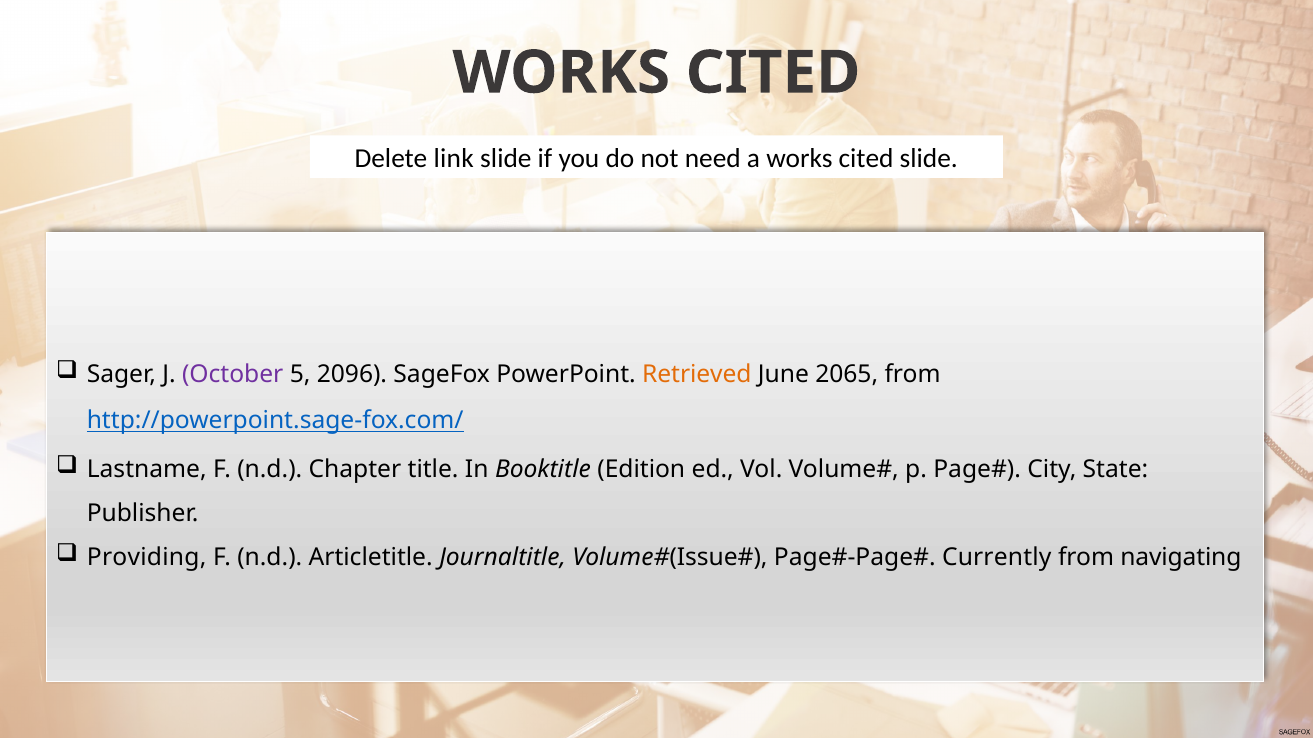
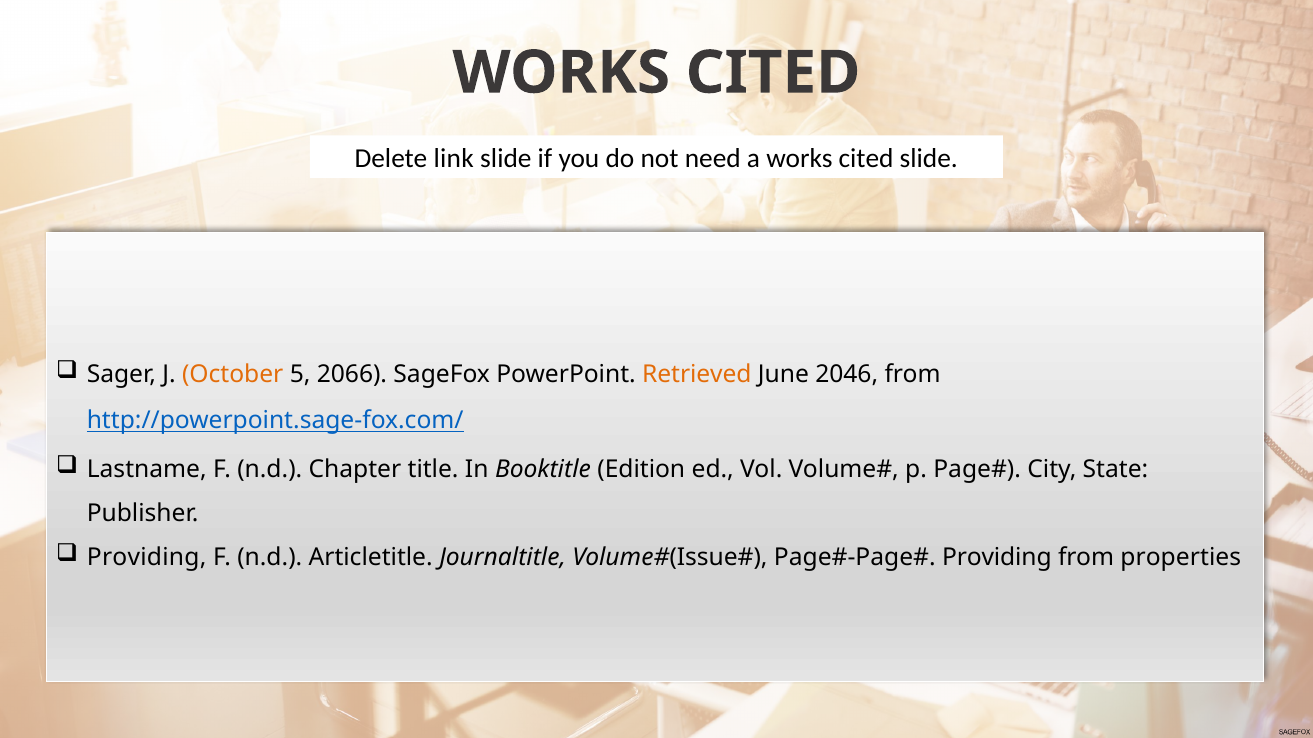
October colour: purple -> orange (233, 375)
2096: 2096 -> 2066 (352, 375)
2065: 2065 -> 2046 (847, 375)
Currently: Currently -> Providing (997, 558)
navigating: navigating -> properties (1181, 558)
